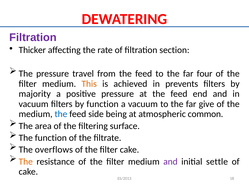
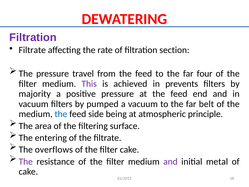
Thicker: Thicker -> Filtrate (32, 50)
This colour: orange -> purple (89, 84)
by function: function -> pumped (103, 104)
give: give -> belt (206, 104)
common: common -> principle (205, 114)
The function: function -> entering (51, 138)
The colour: orange -> purple (26, 161)
settle: settle -> metal (217, 161)
